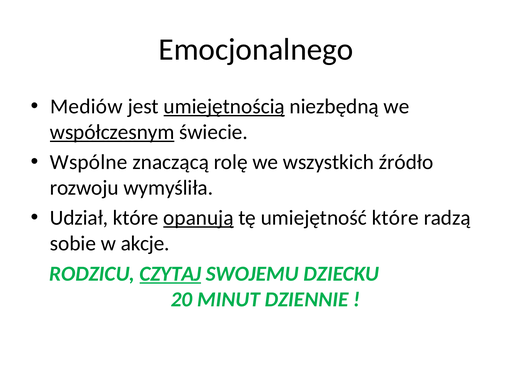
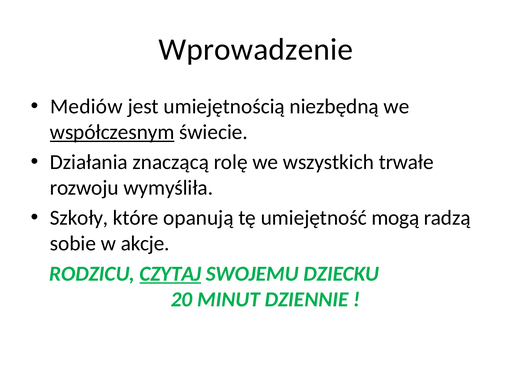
Emocjonalnego: Emocjonalnego -> Wprowadzenie (256, 50)
umiejętnością underline: present -> none (224, 106)
Wspólne: Wspólne -> Działania (89, 162)
źródło: źródło -> trwałe (406, 162)
Udział: Udział -> Szkoły (79, 218)
opanują underline: present -> none (198, 218)
umiejętność które: które -> mogą (395, 218)
